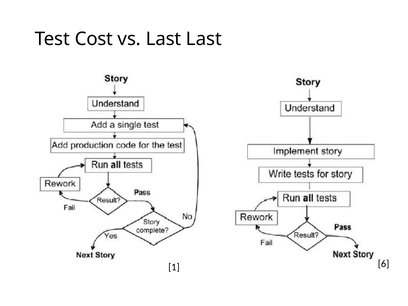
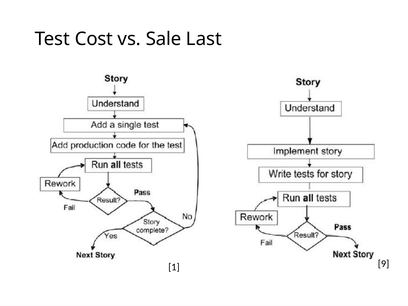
vs Last: Last -> Sale (164, 39)
6: 6 -> 9 (384, 264)
